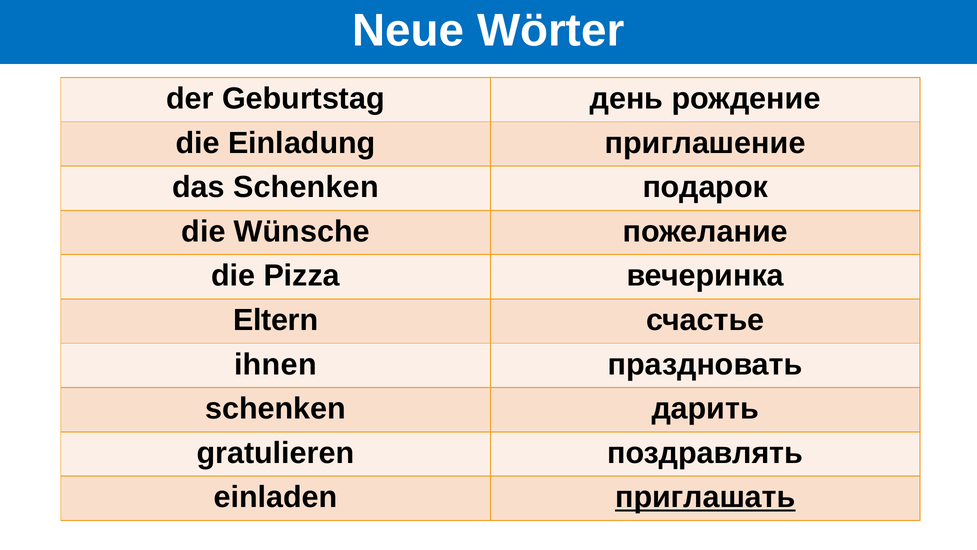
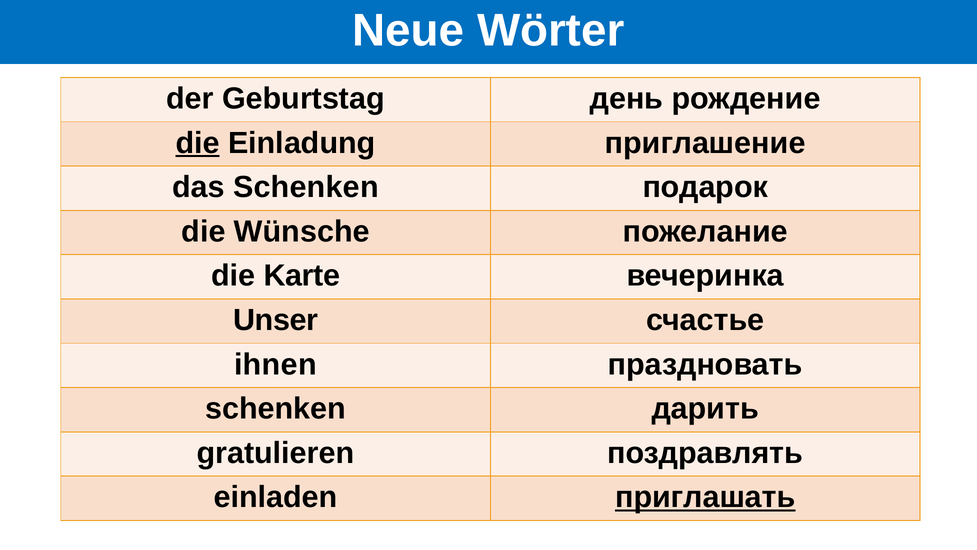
die underline: none -> present (198, 143)
Pizza: Pizza -> Karte (302, 276)
Eltern: Eltern -> Unser (276, 320)
